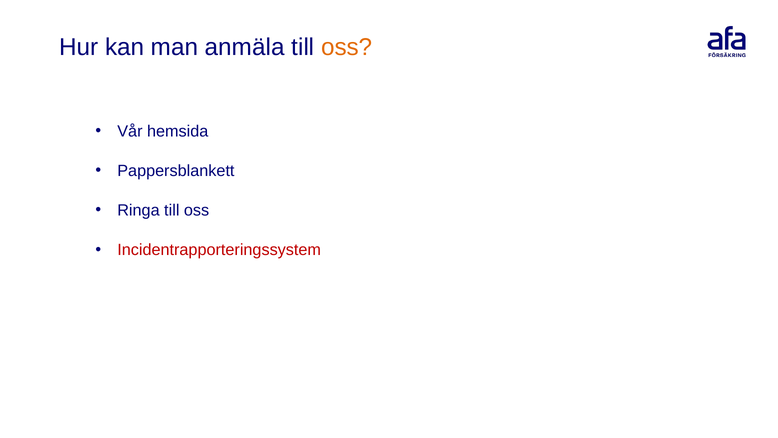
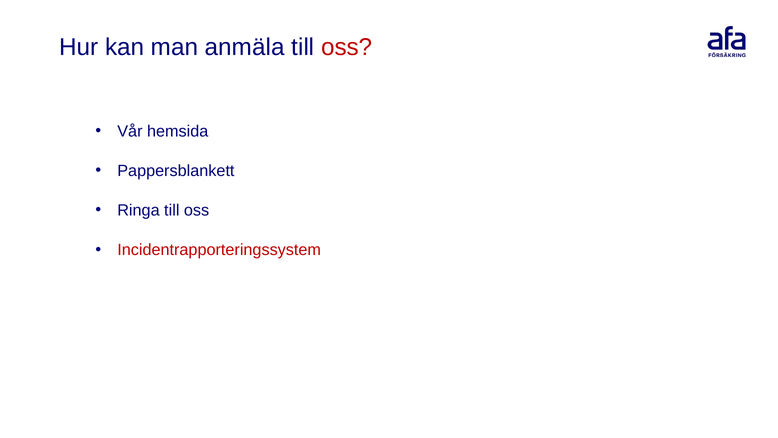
oss colour: orange -> red (347, 47)
